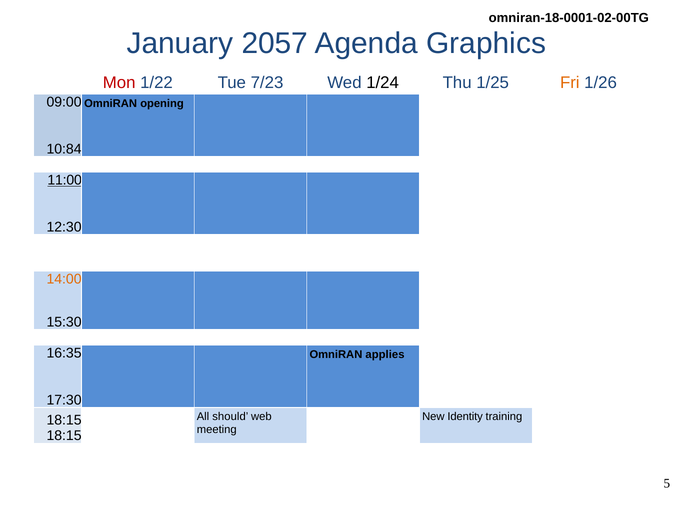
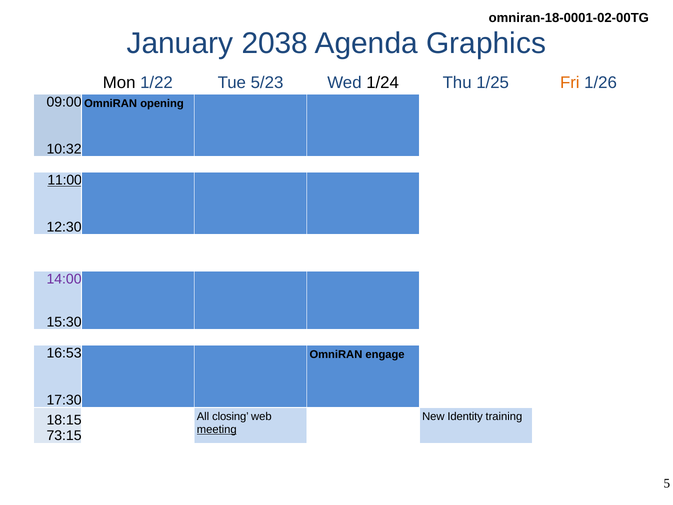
2057: 2057 -> 2038 (275, 44)
Mon colour: red -> black (119, 82)
7/23: 7/23 -> 5/23 (267, 82)
10:84: 10:84 -> 10:32 (64, 149)
14:00 colour: orange -> purple (64, 279)
16:35: 16:35 -> 16:53 (64, 353)
applies: applies -> engage (385, 354)
should: should -> closing (230, 417)
meeting underline: none -> present (217, 429)
18:15: 18:15 -> 73:15 (64, 436)
